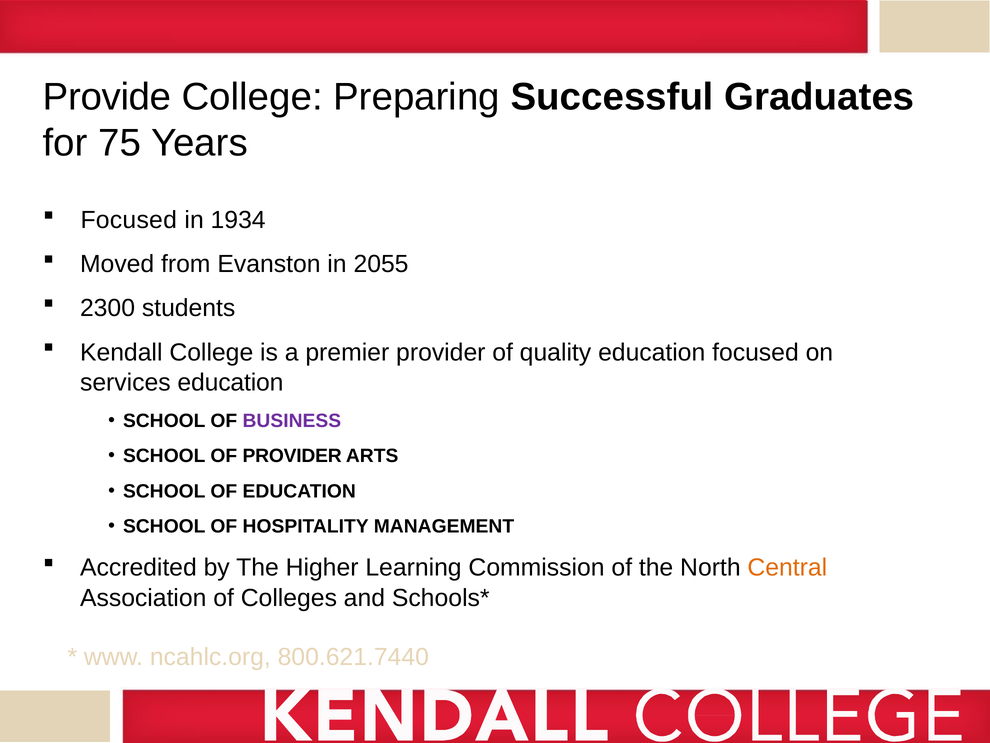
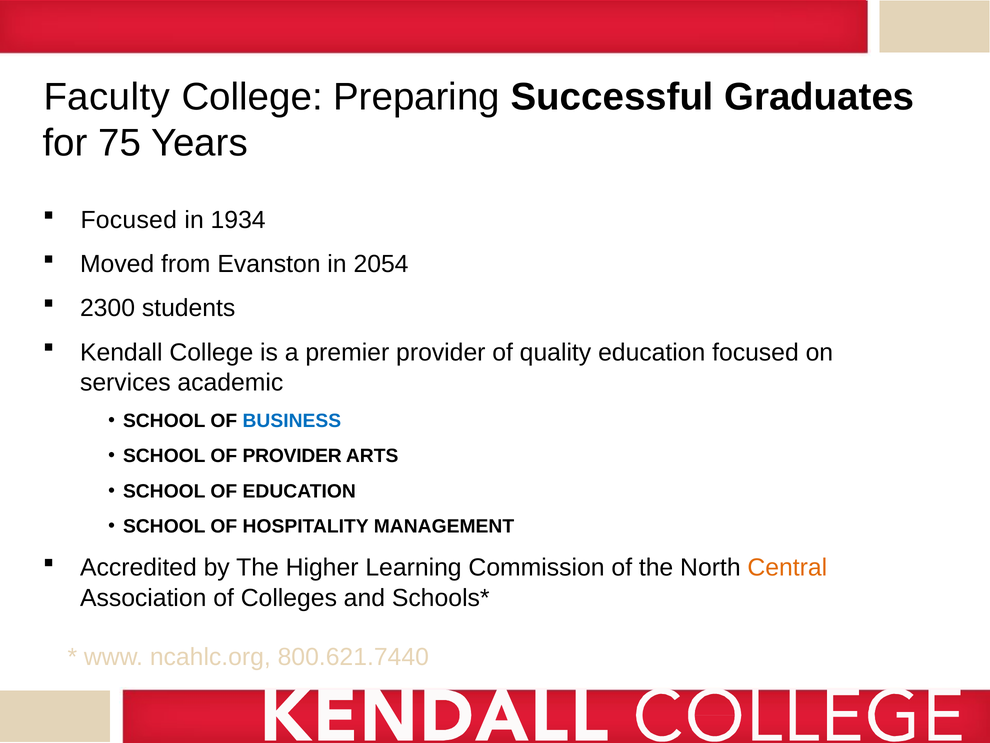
Provide: Provide -> Faculty (107, 97)
2055: 2055 -> 2054 (381, 264)
services education: education -> academic (230, 382)
BUSINESS colour: purple -> blue (292, 420)
